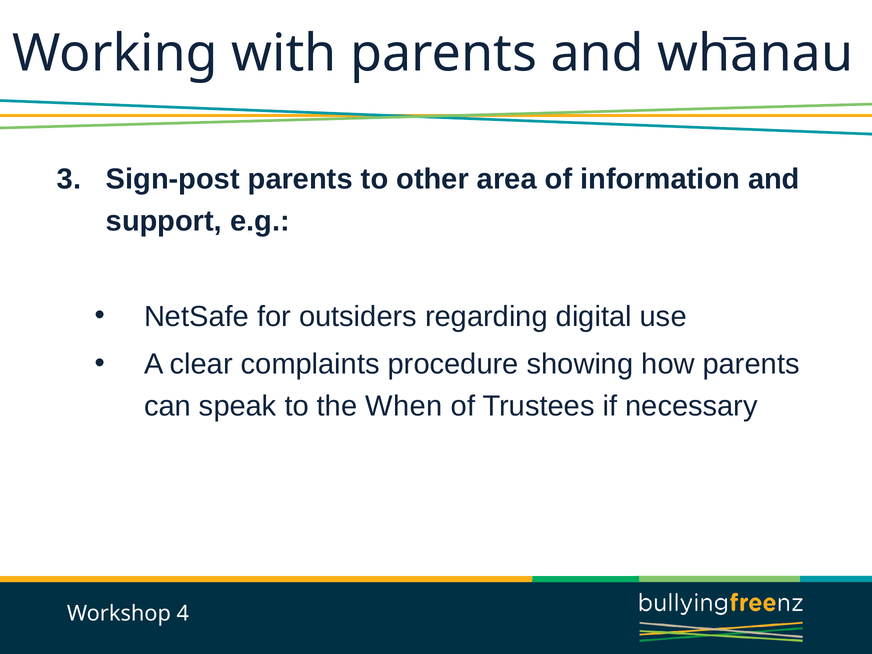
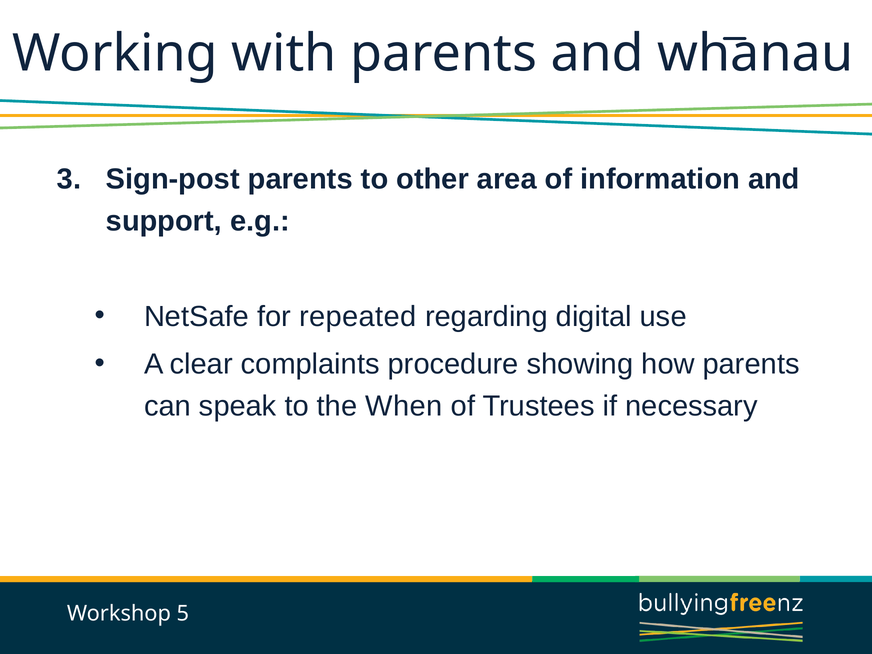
outsiders: outsiders -> repeated (358, 316)
4: 4 -> 5 (183, 614)
